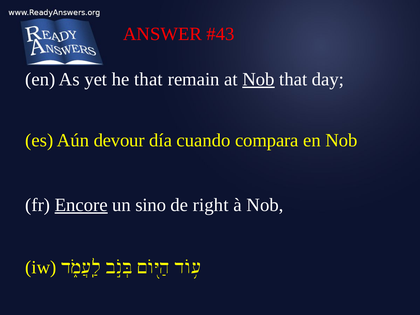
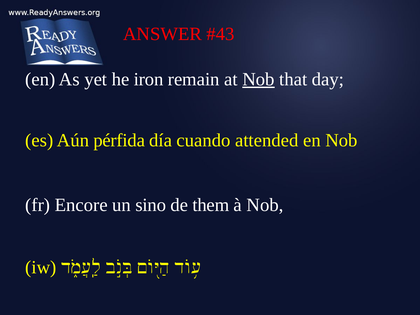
he that: that -> iron (149, 79)
devour: devour -> pérfida (119, 140)
compara: compara -> attended (267, 140)
Encore underline: present -> none (81, 205)
right: right -> them (211, 205)
